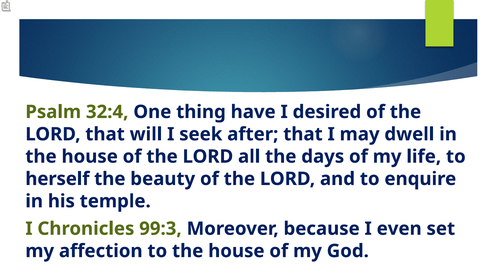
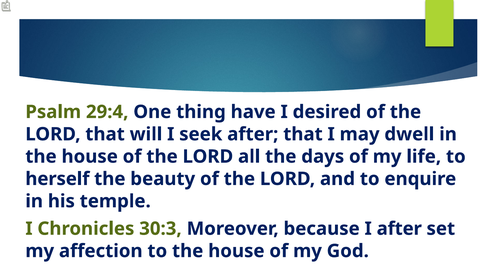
32:4: 32:4 -> 29:4 (107, 112)
99:3: 99:3 -> 30:3 (160, 229)
I even: even -> after (399, 229)
